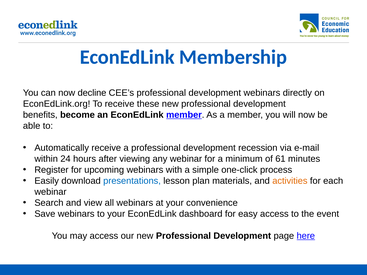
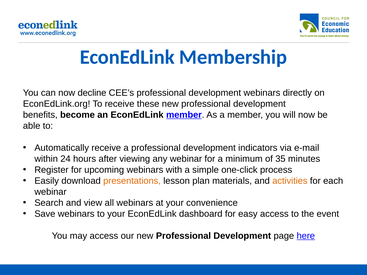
recession: recession -> indicators (258, 148)
61: 61 -> 35 (280, 159)
presentations colour: blue -> orange (132, 181)
